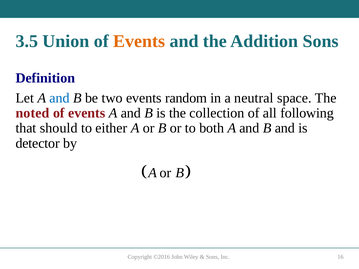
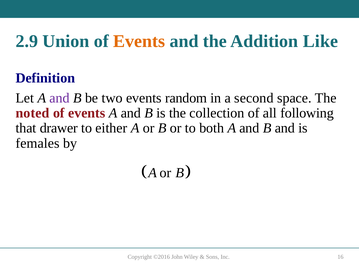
3.5: 3.5 -> 2.9 (27, 41)
Addition Sons: Sons -> Like (320, 41)
and colour: blue -> purple (60, 98)
neutral: neutral -> second (254, 98)
should: should -> drawer (59, 128)
detector: detector -> females (37, 143)
